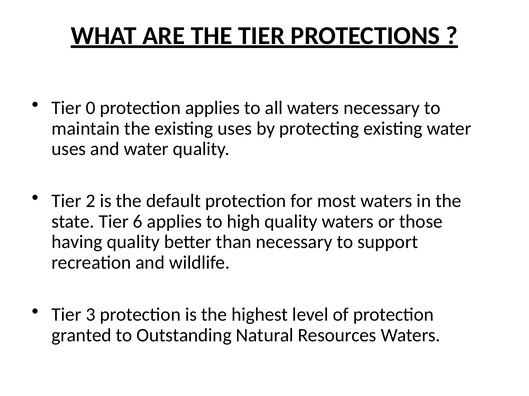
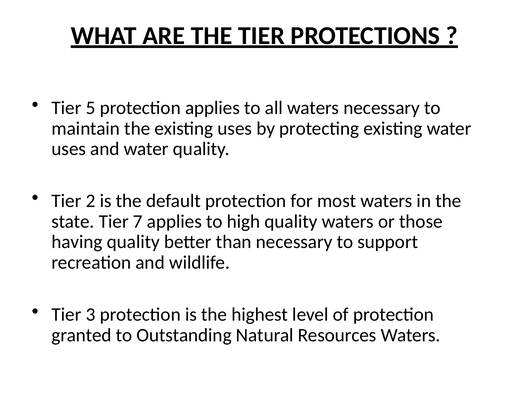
0: 0 -> 5 (91, 108)
6: 6 -> 7 (138, 222)
